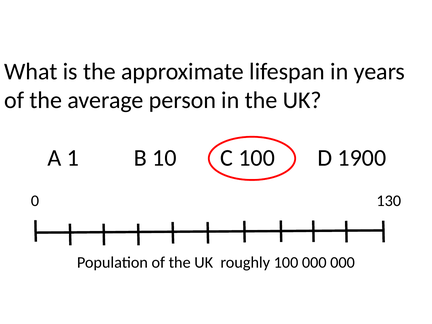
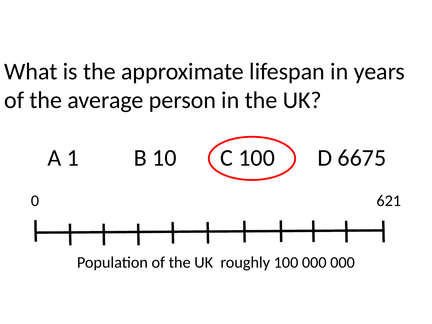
1900: 1900 -> 6675 (362, 158)
130: 130 -> 621 (389, 201)
